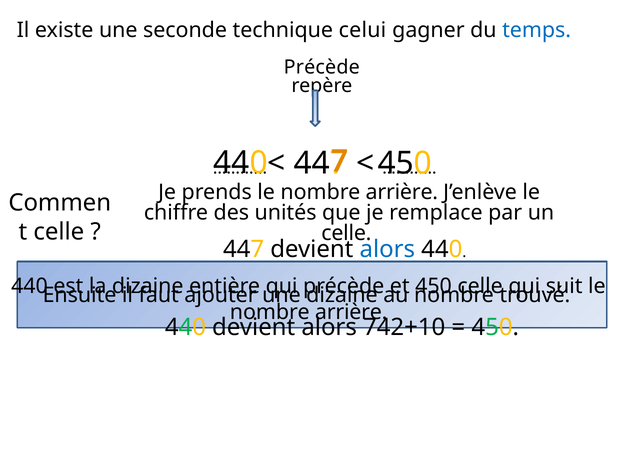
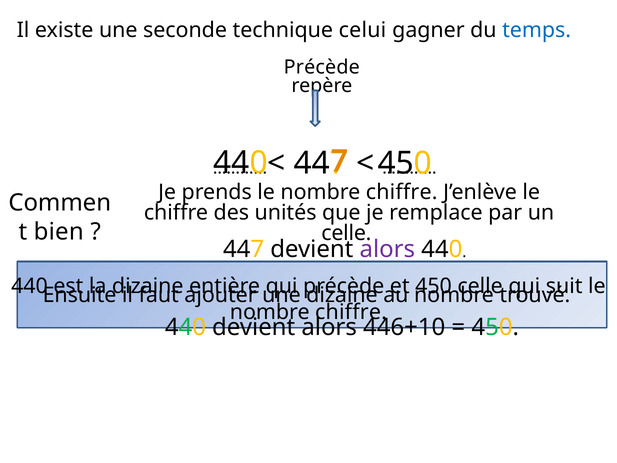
prends le nombre arrière: arrière -> chiffre (402, 192)
celle: celle -> bien (59, 232)
alors colour: blue -> purple (387, 249)
arrière: arrière -> chiffre (351, 312)
742+10: 742+10 -> 446+10 (404, 327)
